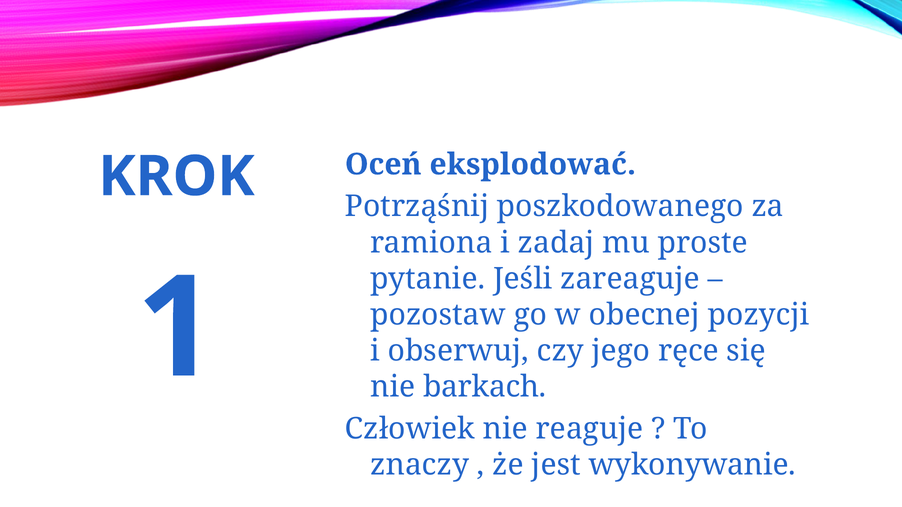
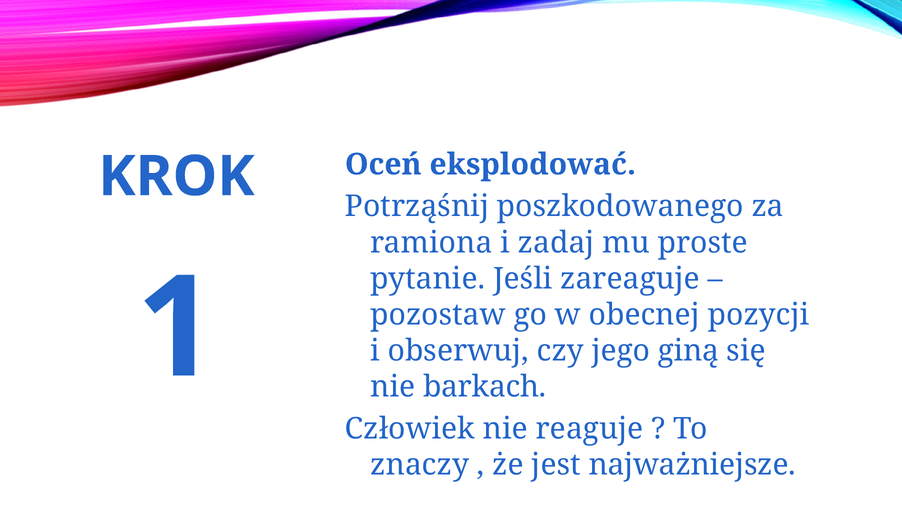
ręce: ręce -> giną (689, 351)
wykonywanie: wykonywanie -> najważniejsze (692, 465)
